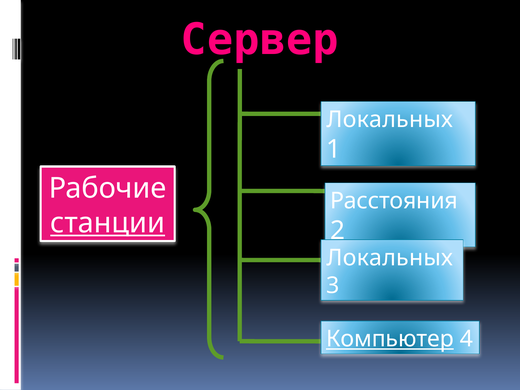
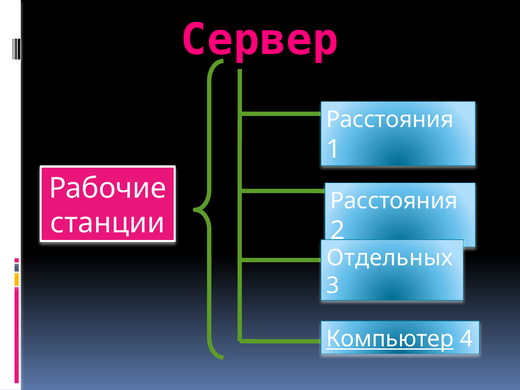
Локальных: Локальных -> Расстояния (390, 120)
станции underline: present -> none (108, 223)
Локальных: Локальных -> Отдельных (390, 258)
